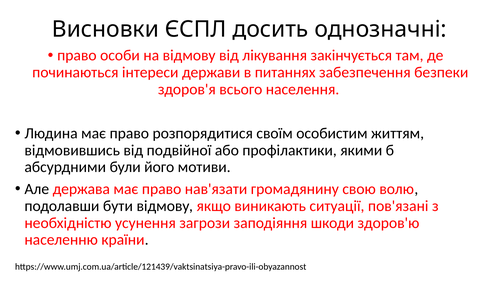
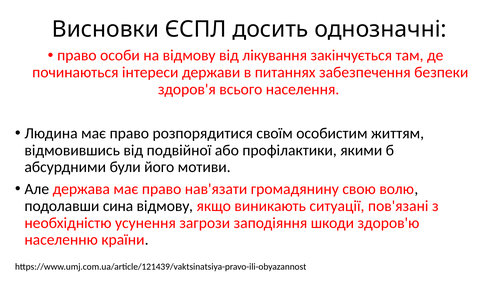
бути: бути -> сина (118, 206)
